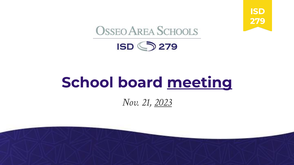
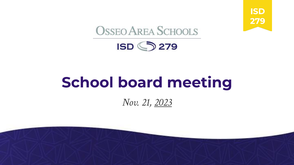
meeting underline: present -> none (200, 83)
